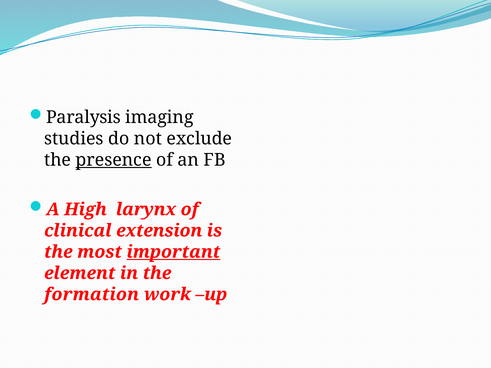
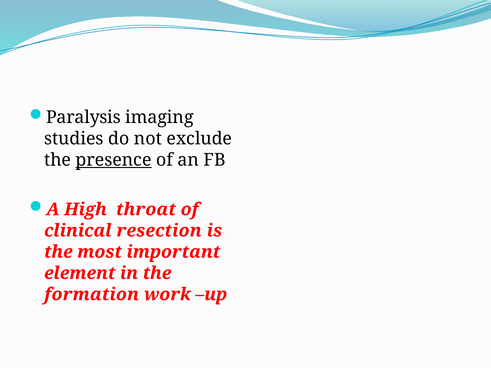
larynx: larynx -> throat (146, 210)
extension: extension -> resection (159, 231)
important underline: present -> none (173, 252)
